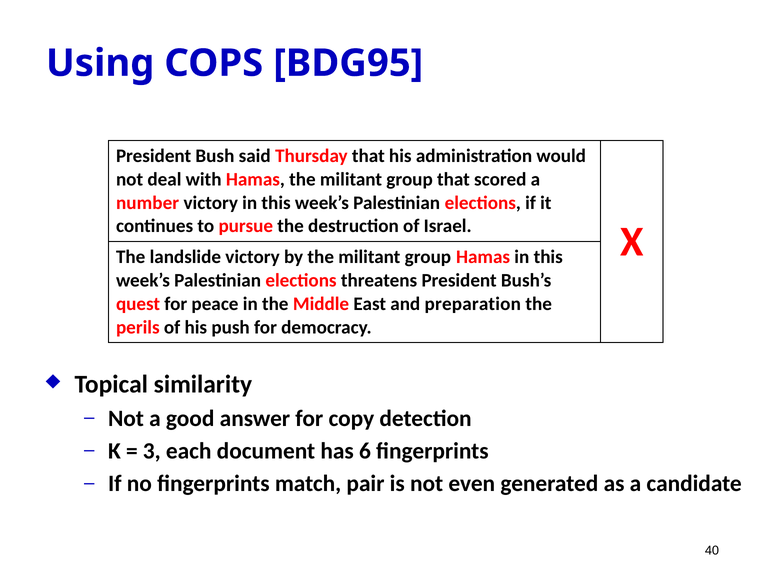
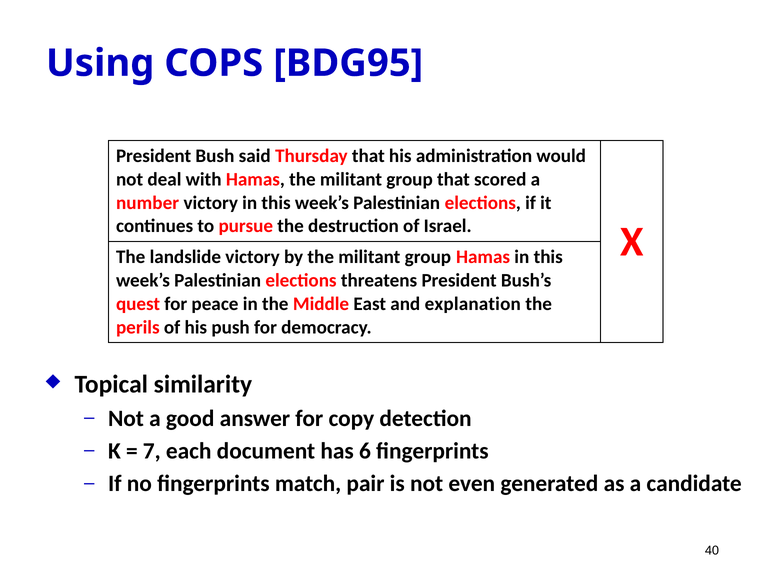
preparation: preparation -> explanation (473, 304)
3: 3 -> 7 (152, 451)
